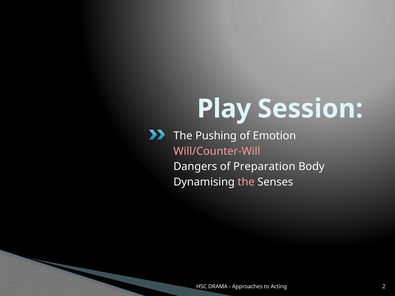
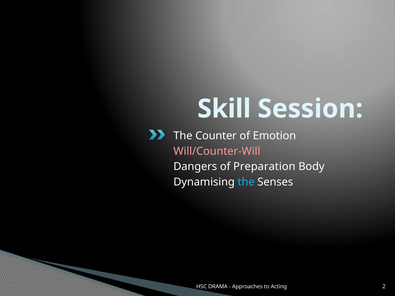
Play: Play -> Skill (224, 109)
Pushing: Pushing -> Counter (216, 136)
the colour: pink -> light blue (246, 182)
